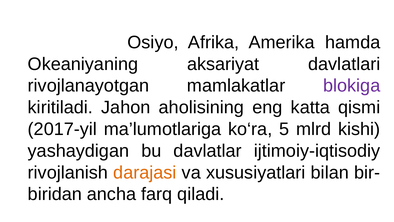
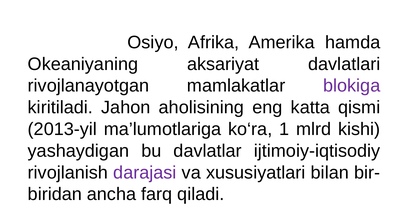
2017-yil: 2017-yil -> 2013-yil (62, 129)
5: 5 -> 1 (284, 129)
darajasi colour: orange -> purple (145, 172)
